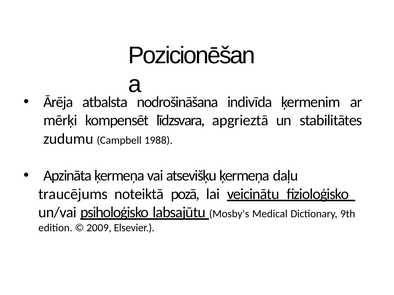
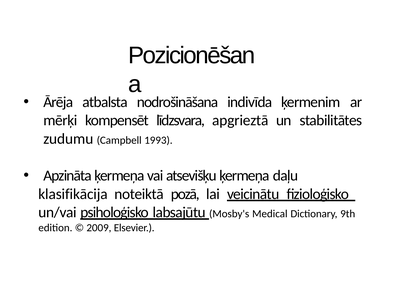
1988: 1988 -> 1993 (158, 140)
traucējums: traucējums -> klasifikācija (73, 194)
